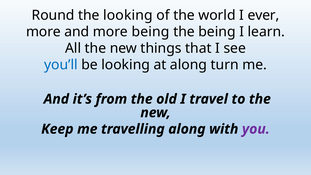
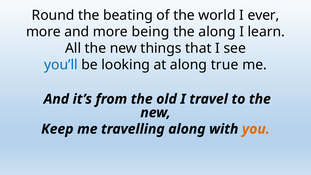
the looking: looking -> beating (128, 15)
the being: being -> along (217, 32)
turn: turn -> true (225, 65)
you colour: purple -> orange (256, 129)
